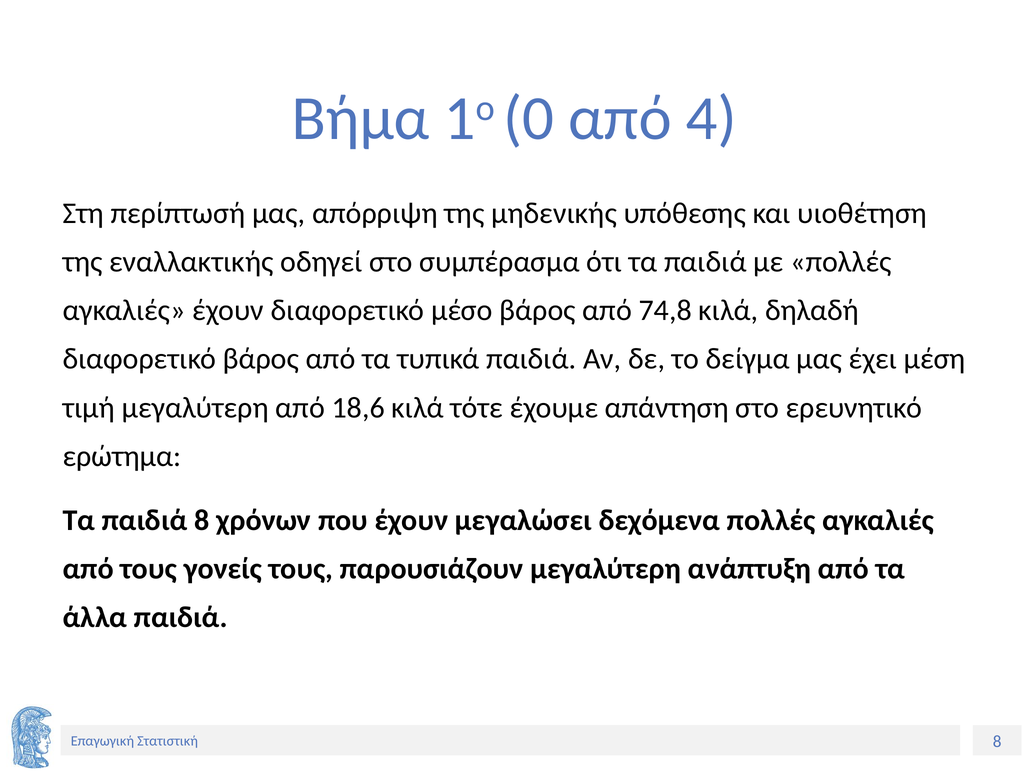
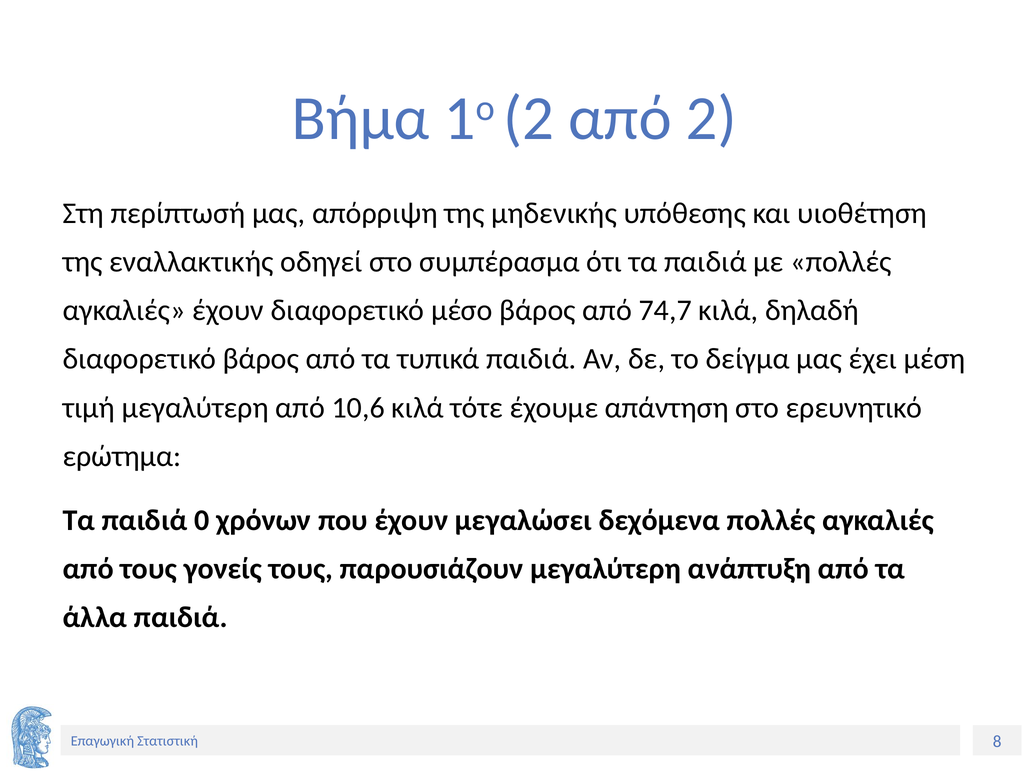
1ο 0: 0 -> 2 (529, 118)
από 4: 4 -> 2 (711, 118)
74,8: 74,8 -> 74,7 (665, 310)
18,6: 18,6 -> 10,6 (358, 407)
παιδιά 8: 8 -> 0 (202, 520)
